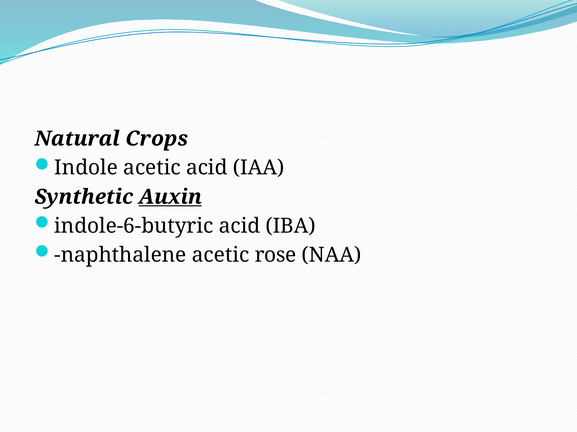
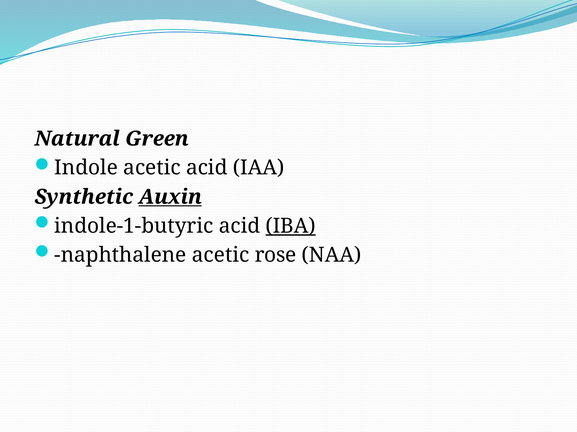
Crops: Crops -> Green (157, 139)
indole‐6‐butyric: indole‐6‐butyric -> indole‐1‐butyric (134, 226)
IBA underline: none -> present (291, 226)
